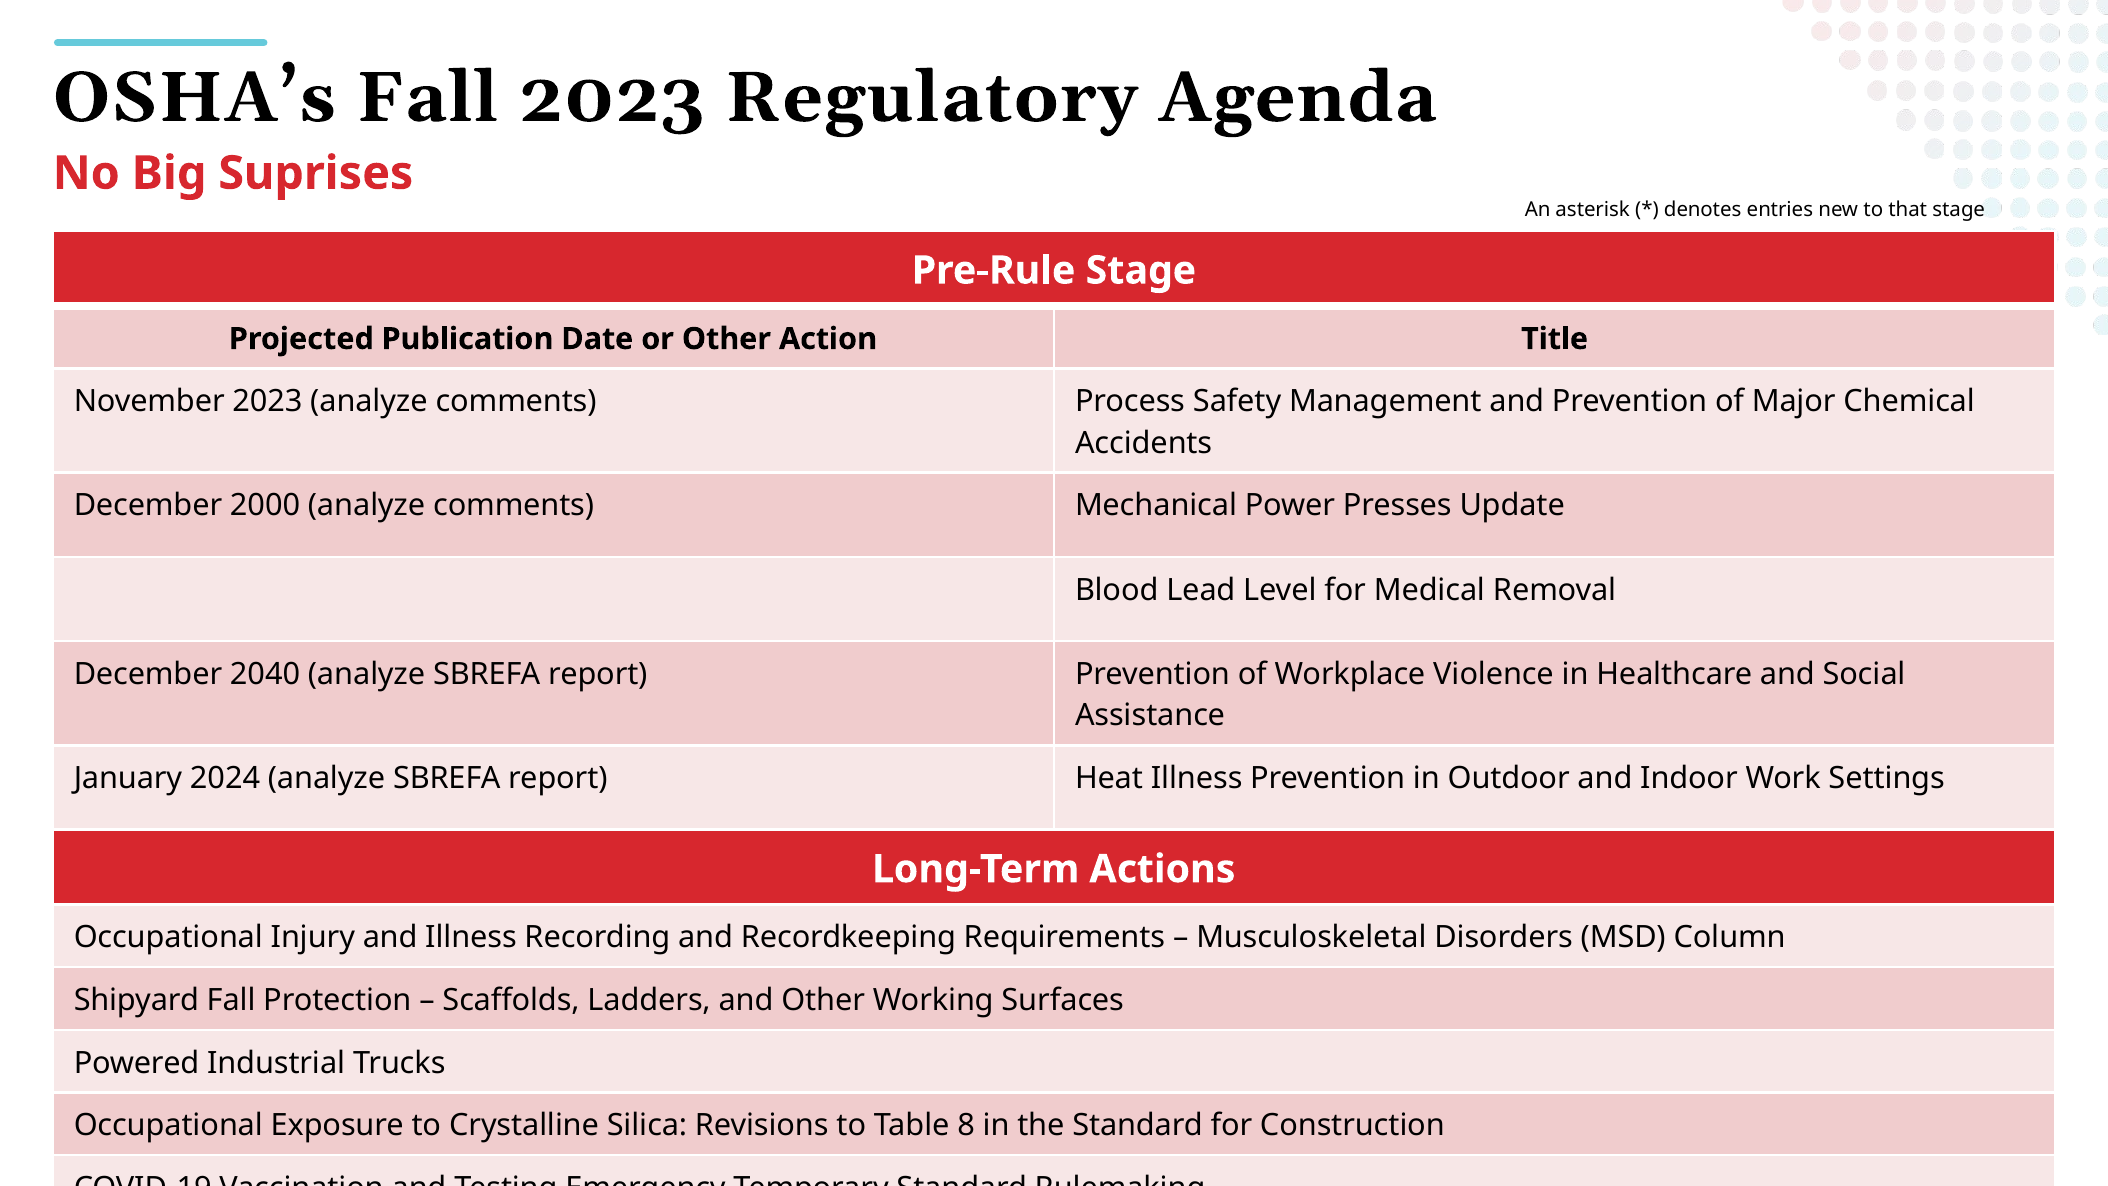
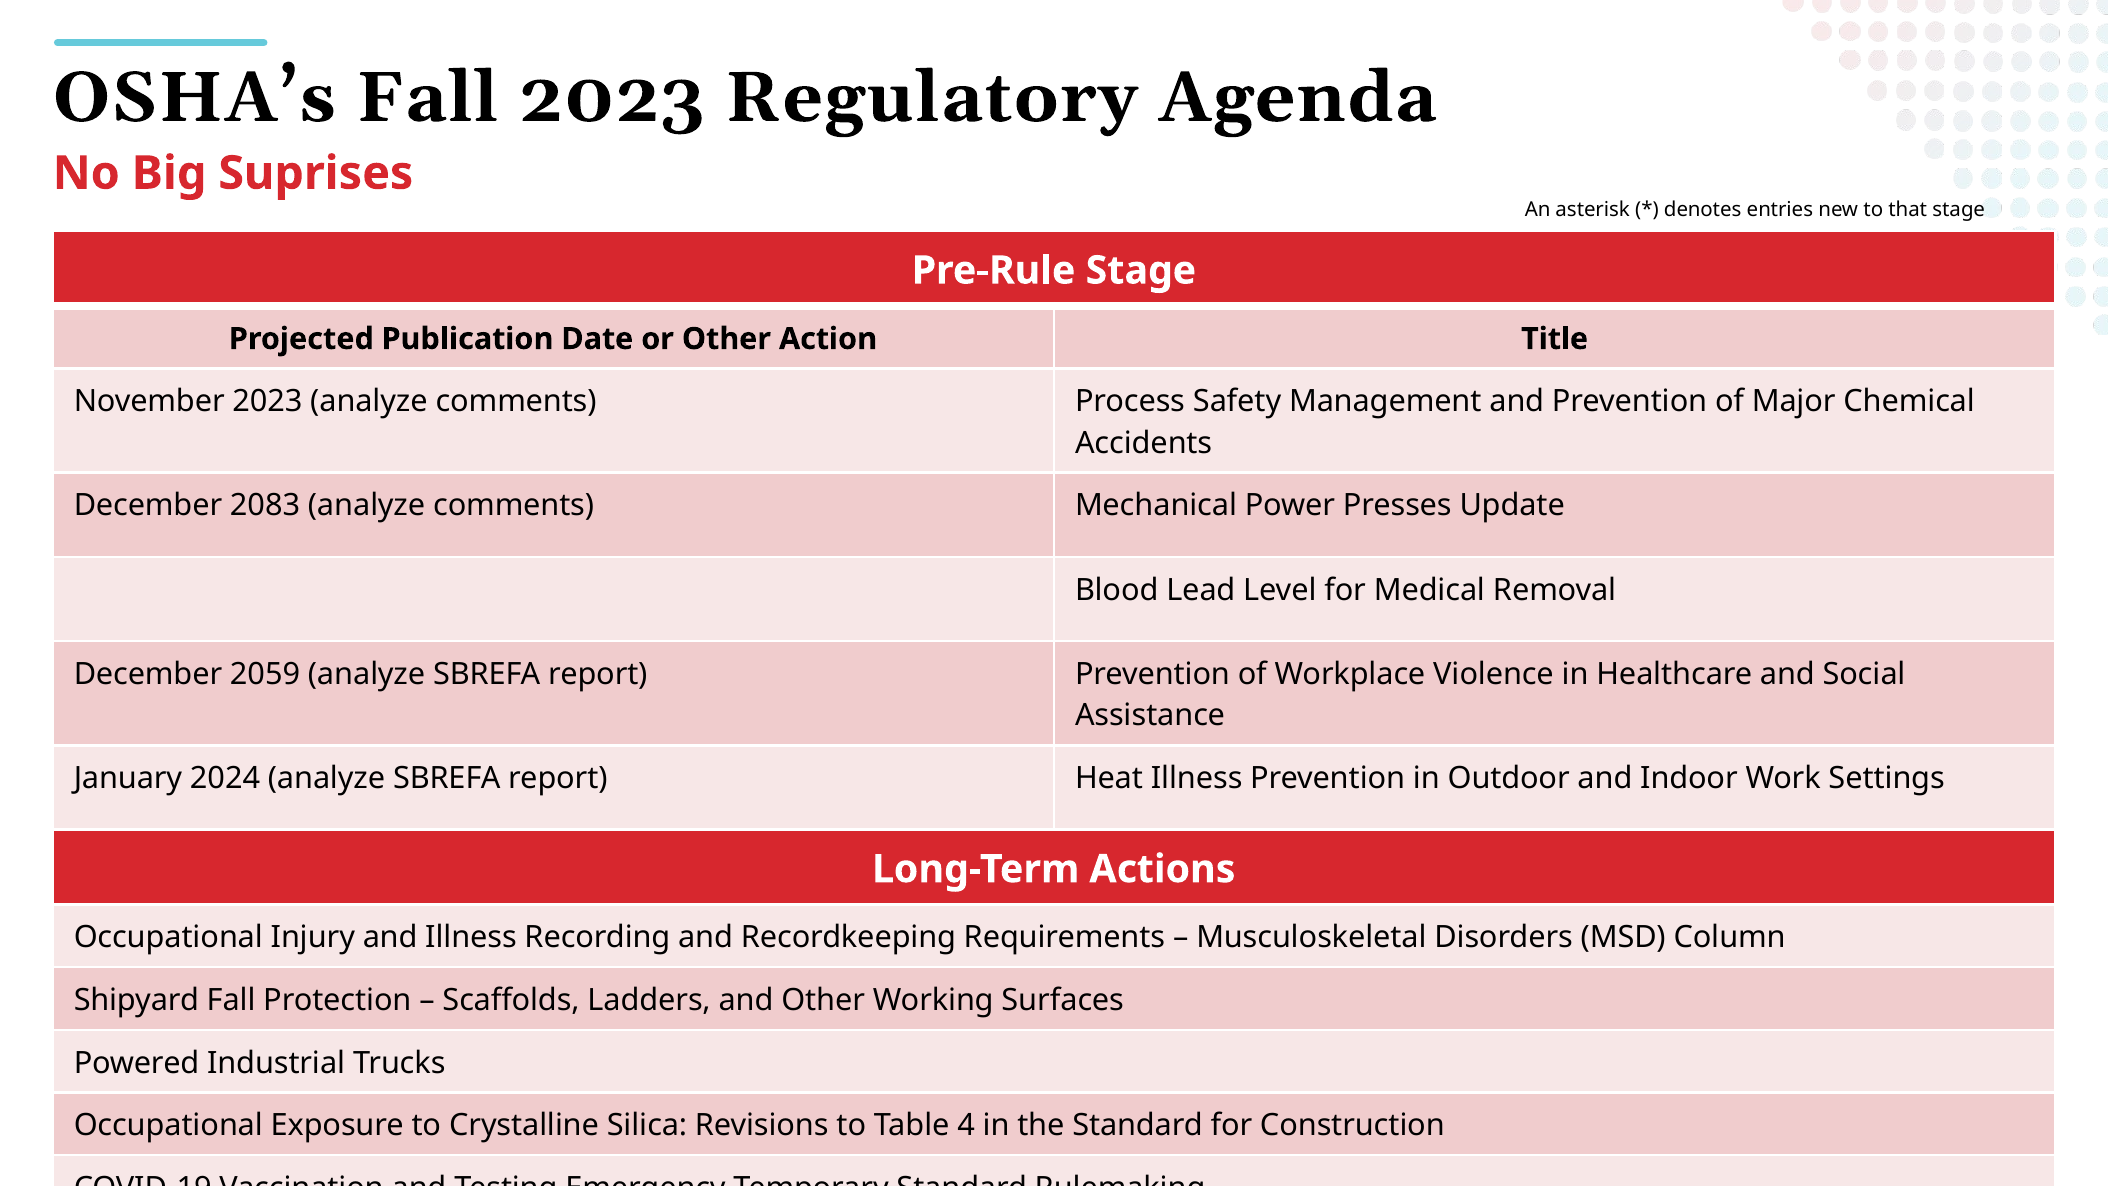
2000: 2000 -> 2083 (265, 506)
2040: 2040 -> 2059 (265, 674)
8: 8 -> 4 (966, 1125)
